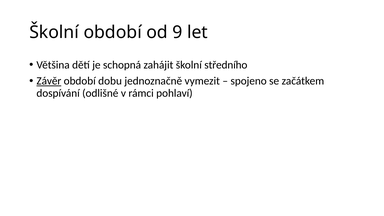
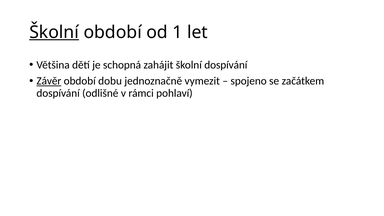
Školní underline: none -> present (54, 32)
9: 9 -> 1 (177, 32)
školní středního: středního -> dospívání (226, 65)
